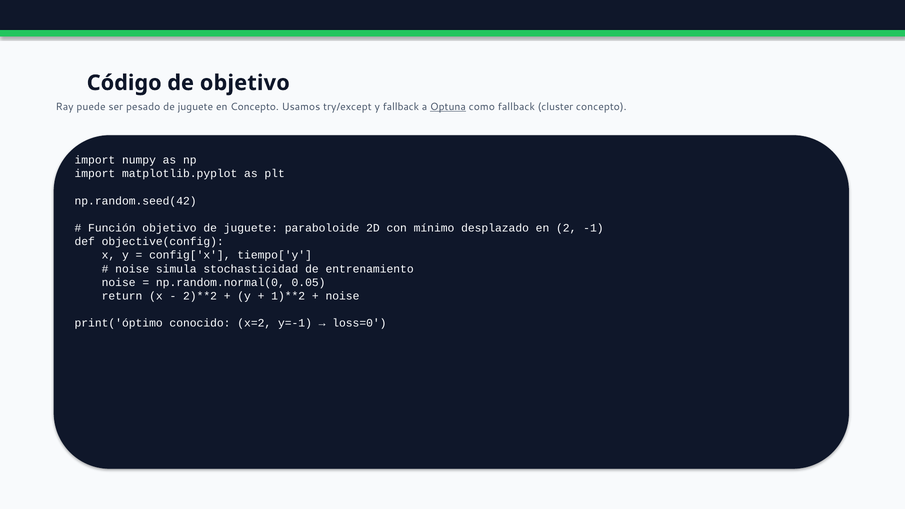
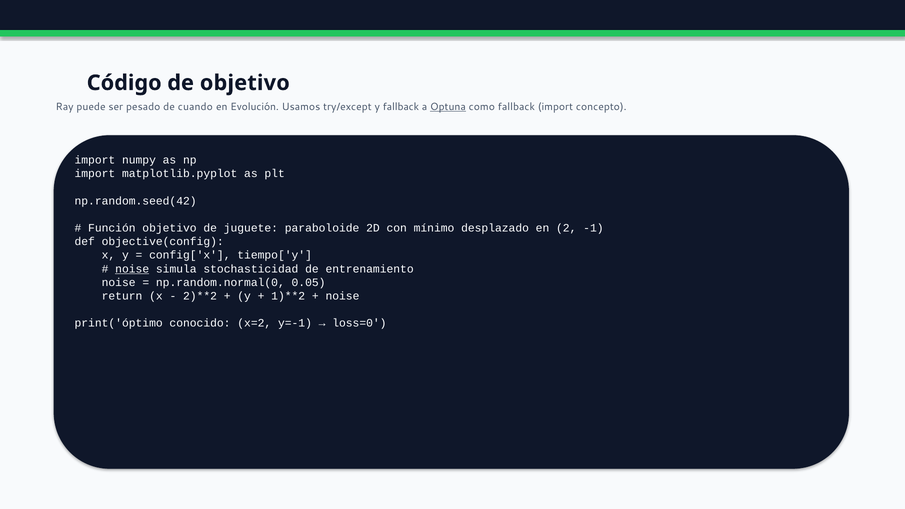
pesado de juguete: juguete -> cuando (195, 107)
en Concepto: Concepto -> Evolución (255, 107)
fallback cluster: cluster -> import (555, 107)
noise underline: none -> present (132, 269)
